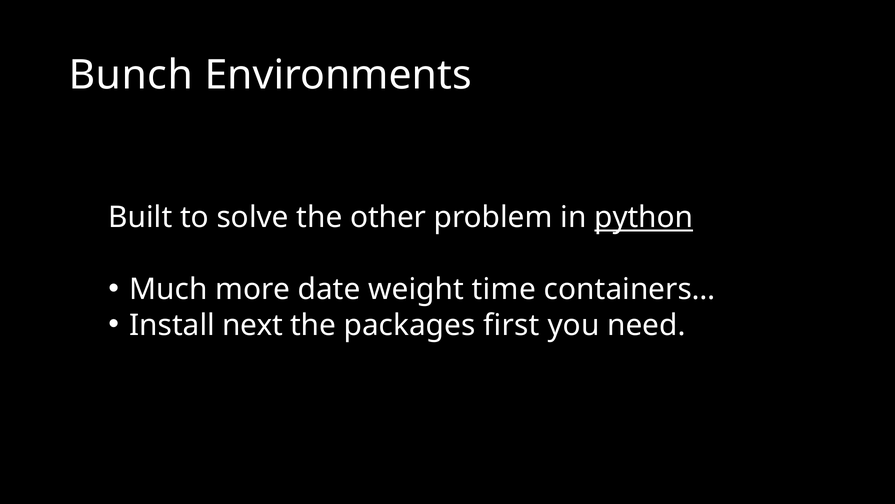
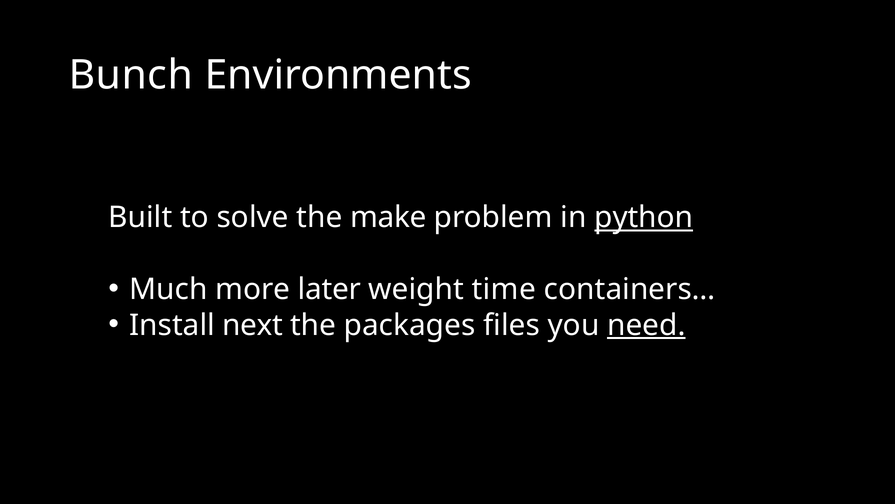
other: other -> make (388, 217)
date: date -> later (329, 289)
first: first -> files (512, 325)
need underline: none -> present (646, 325)
